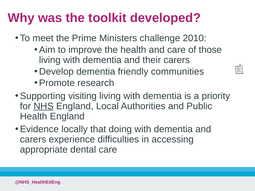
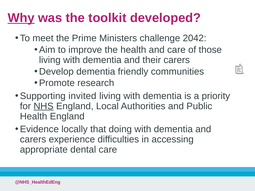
Why underline: none -> present (21, 18)
2010: 2010 -> 2042 (195, 38)
visiting: visiting -> invited (82, 96)
